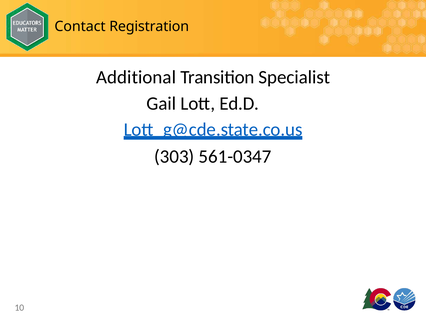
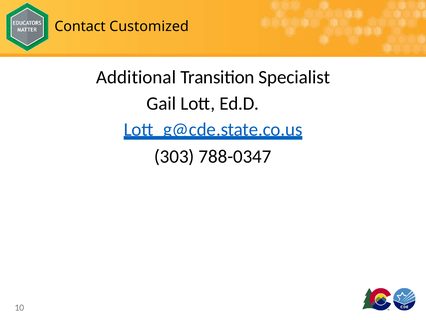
Registration: Registration -> Customized (149, 27)
561-0347: 561-0347 -> 788-0347 (235, 156)
